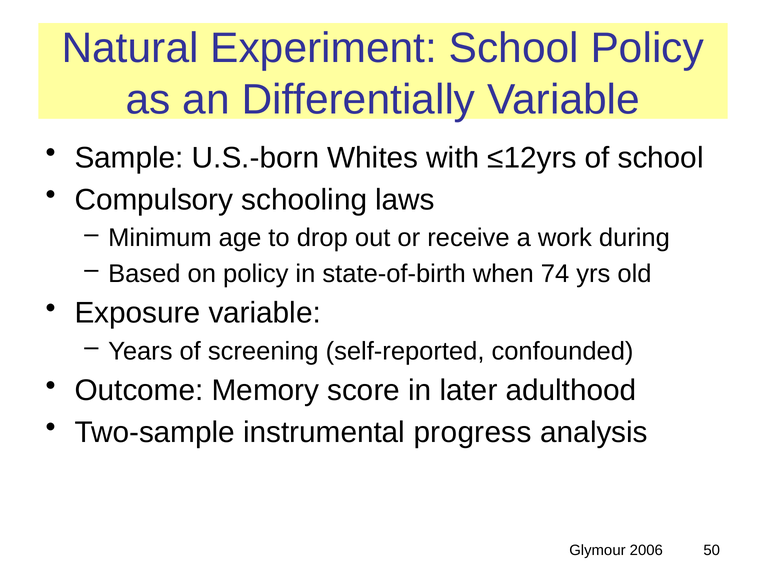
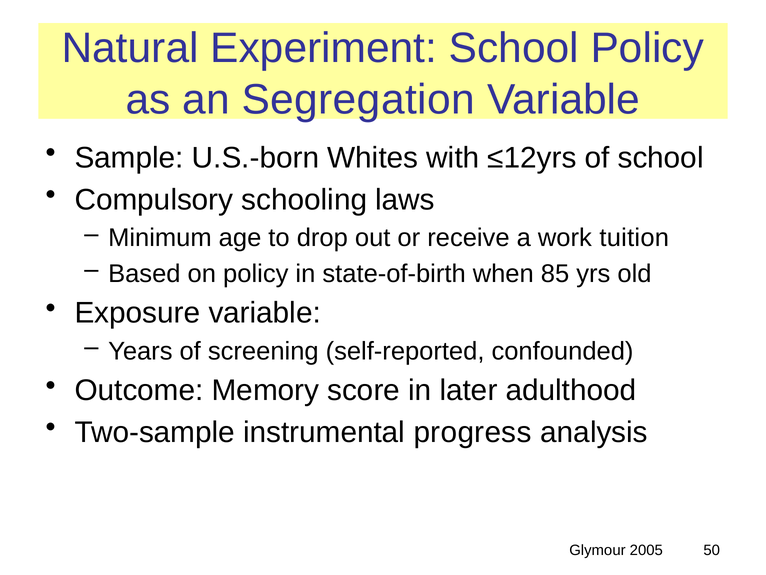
Differentially: Differentially -> Segregation (358, 99)
during: during -> tuition (634, 238)
74: 74 -> 85 (555, 273)
2006: 2006 -> 2005 (646, 550)
